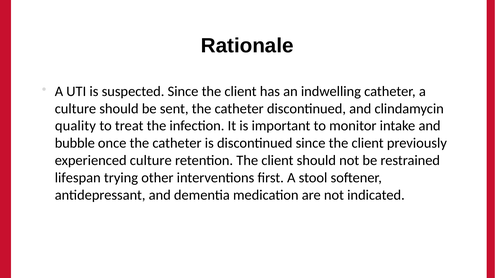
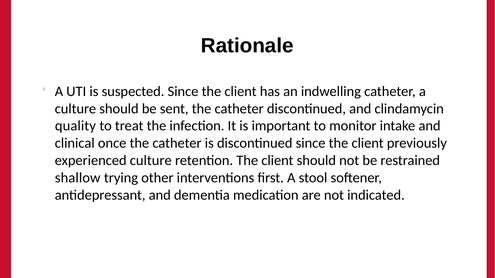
bubble: bubble -> clinical (75, 143)
lifespan: lifespan -> shallow (78, 178)
